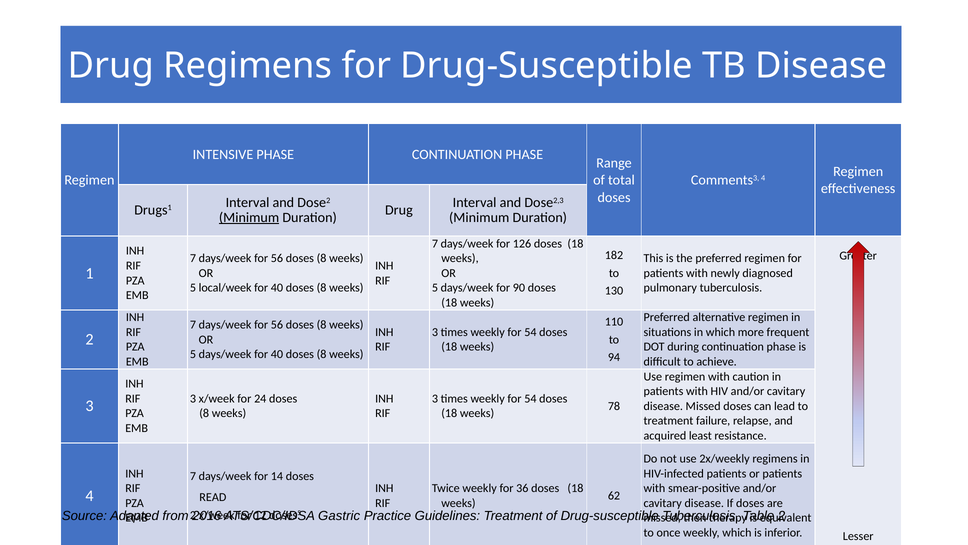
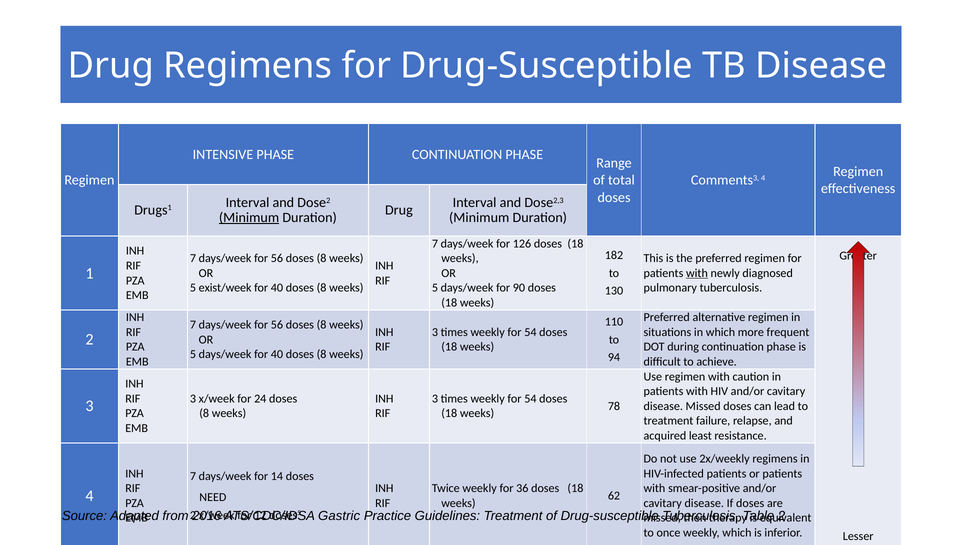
with underline: none -> present (697, 273)
local/week: local/week -> exist/week (225, 288)
READ: READ -> NEED (213, 497)
